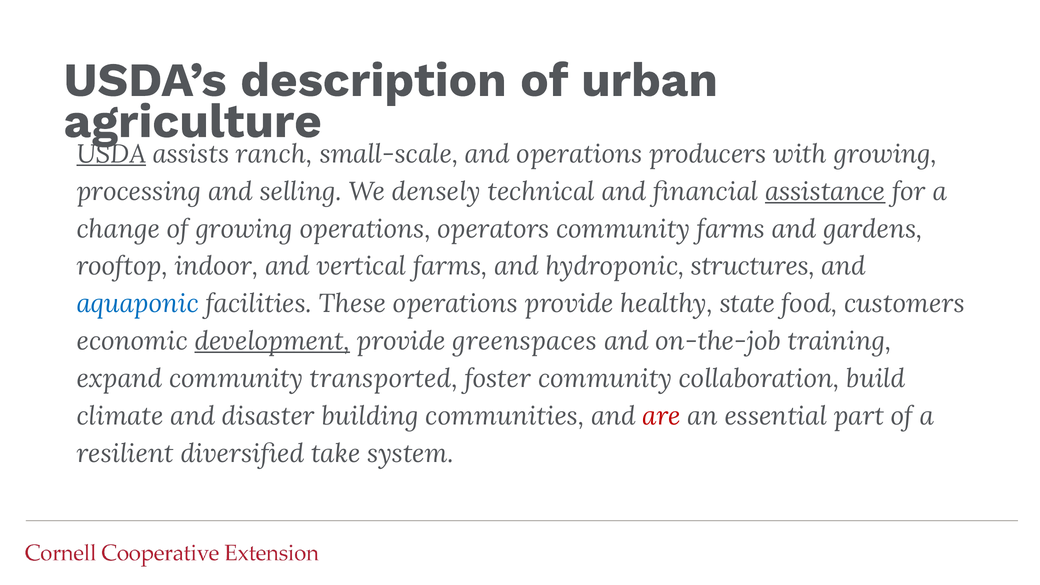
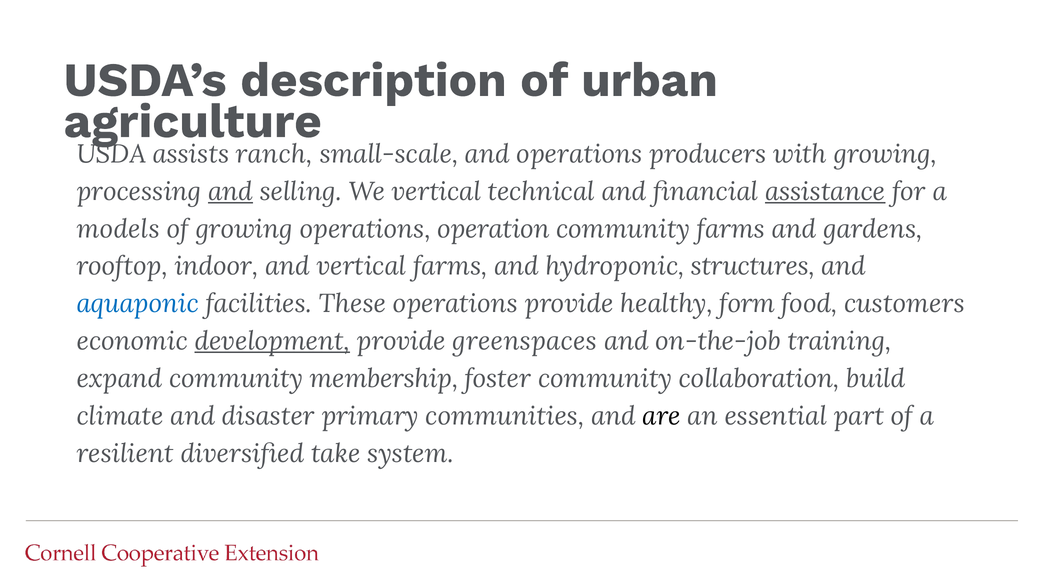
USDA underline: present -> none (111, 154)
and underline: none -> present (230, 192)
We densely: densely -> vertical (436, 192)
change: change -> models (118, 229)
operators: operators -> operation (494, 229)
state: state -> form (747, 304)
transported: transported -> membership (384, 379)
building: building -> primary (370, 416)
are colour: red -> black (662, 416)
